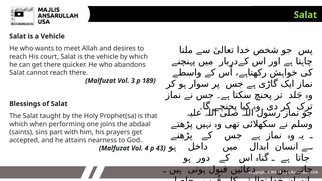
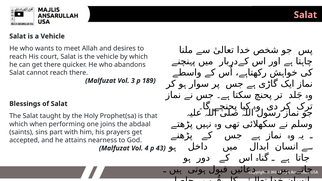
Salat colour: light green -> pink (305, 15)
